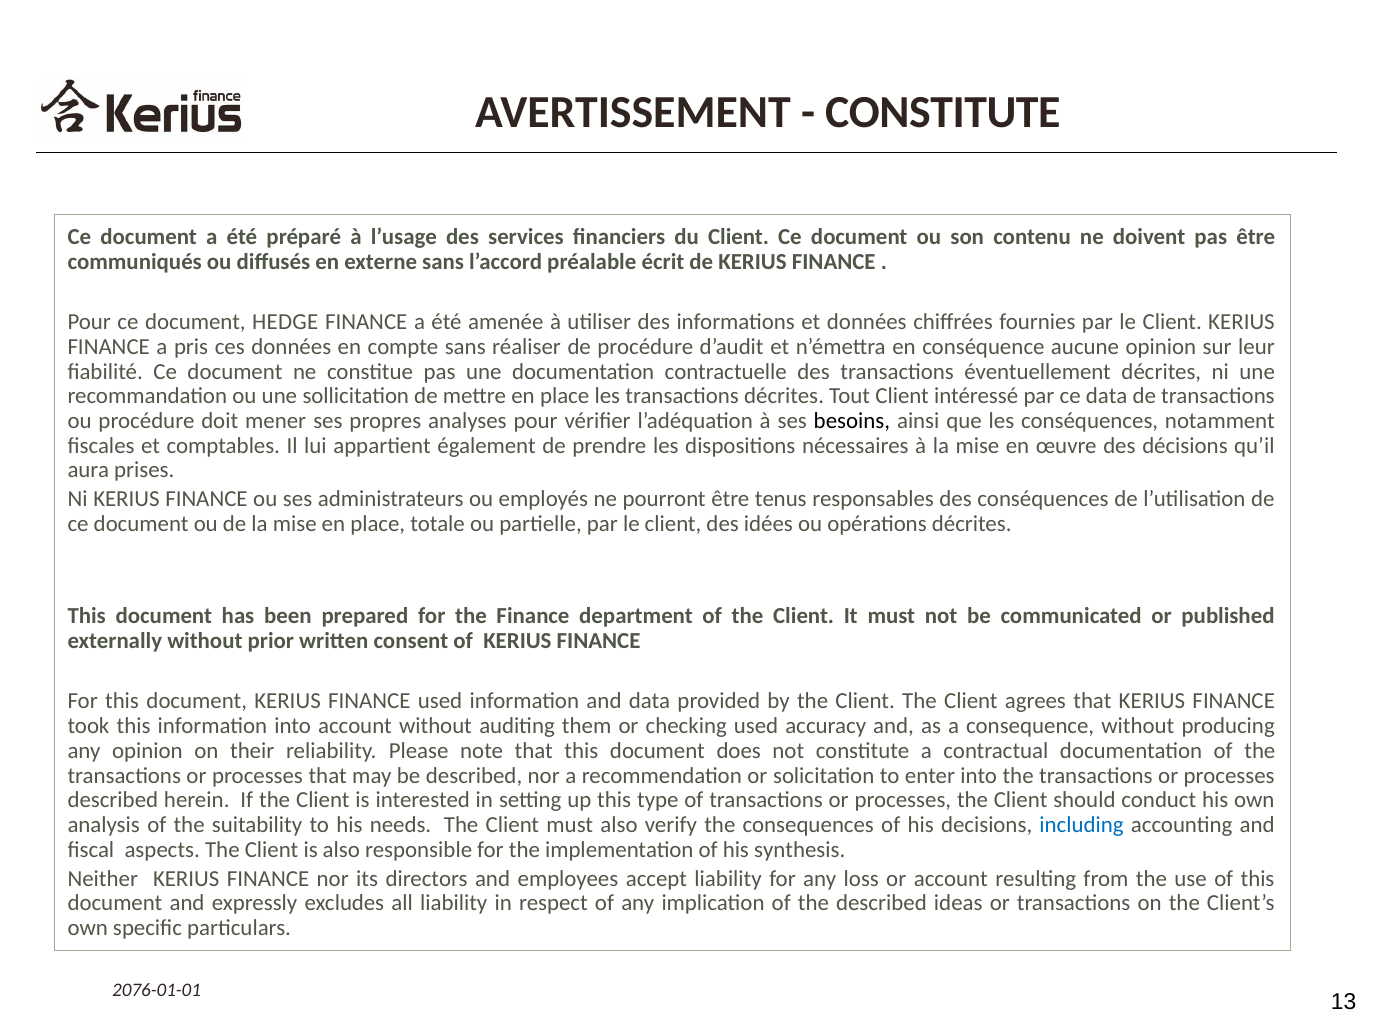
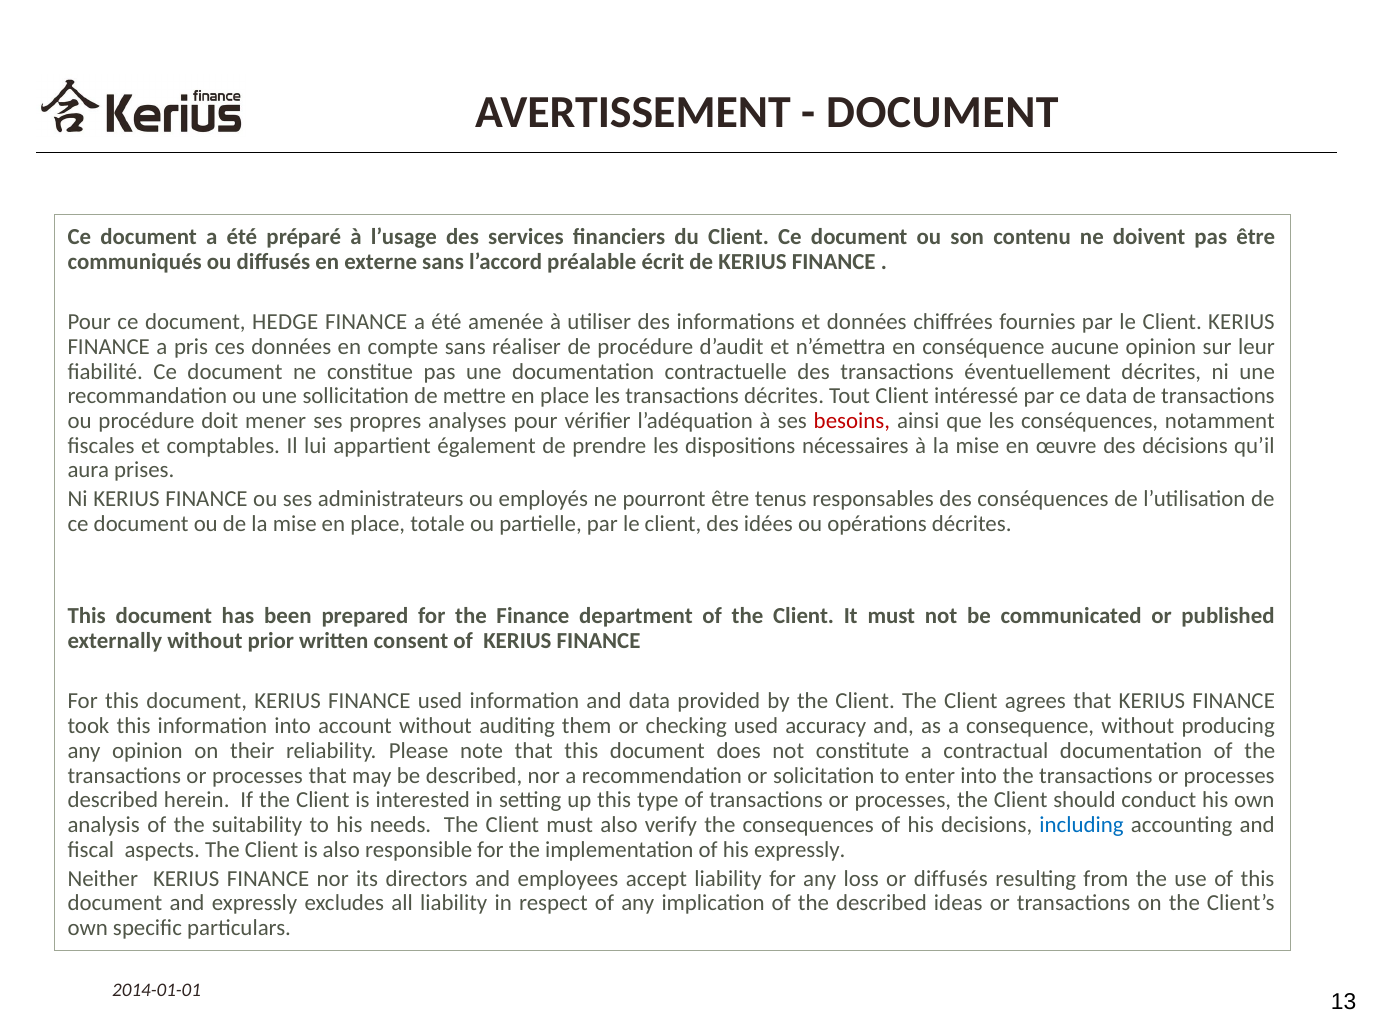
CONSTITUTE: CONSTITUTE -> DOCUMENT (942, 112)
besoins colour: black -> red (852, 421)
his synthesis: synthesis -> expressly (800, 849)
or account: account -> diffusés (951, 878)
2076-01-01: 2076-01-01 -> 2014-01-01 (157, 990)
